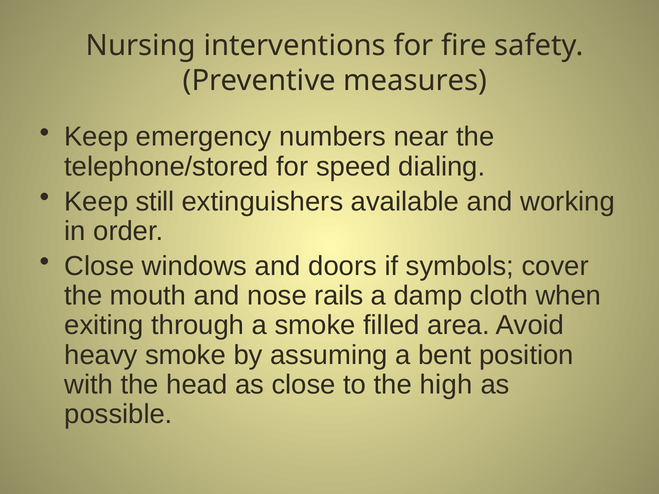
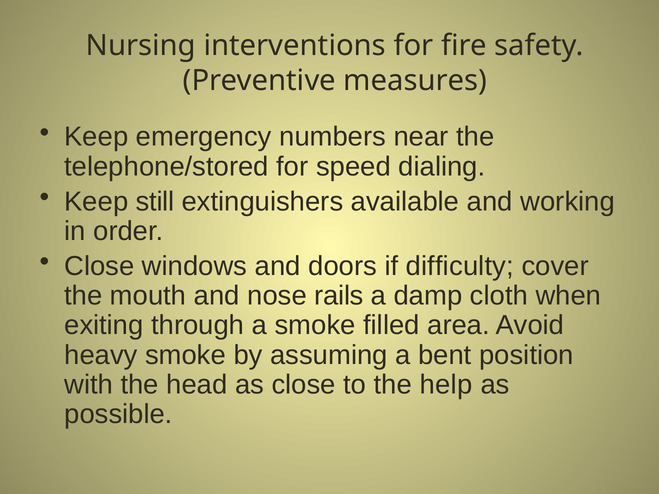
symbols: symbols -> difficulty (460, 266)
high: high -> help (446, 385)
